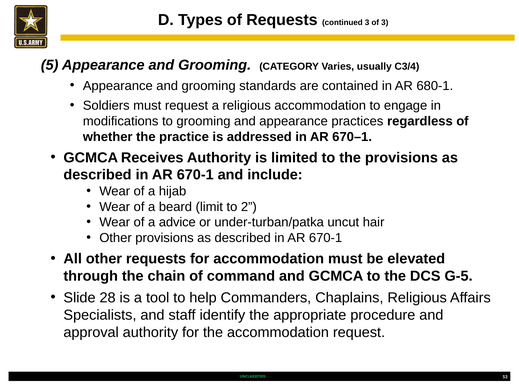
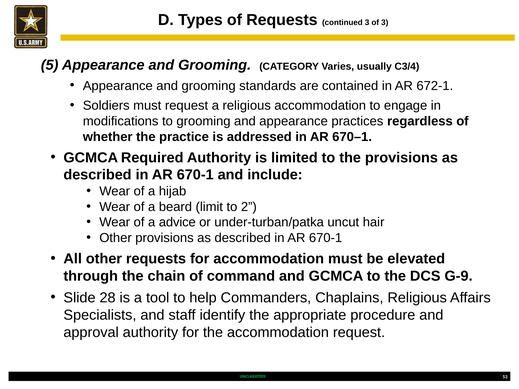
680-1: 680-1 -> 672-1 (435, 86)
Receives: Receives -> Required (152, 158)
G-5: G-5 -> G-9 (459, 276)
